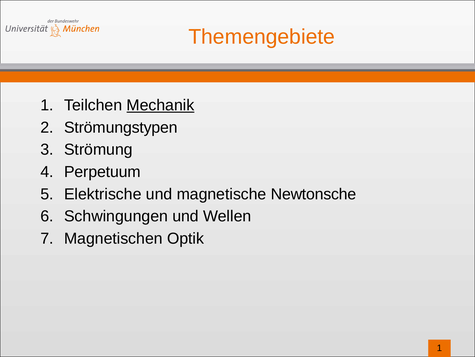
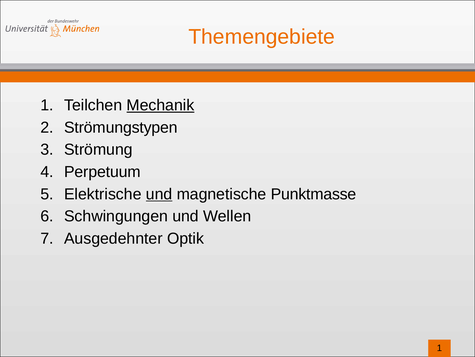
und underline: none -> present (159, 194)
Newtonsche: Newtonsche -> Punktmasse (314, 194)
Magnetischen: Magnetischen -> Ausgedehnter (113, 238)
